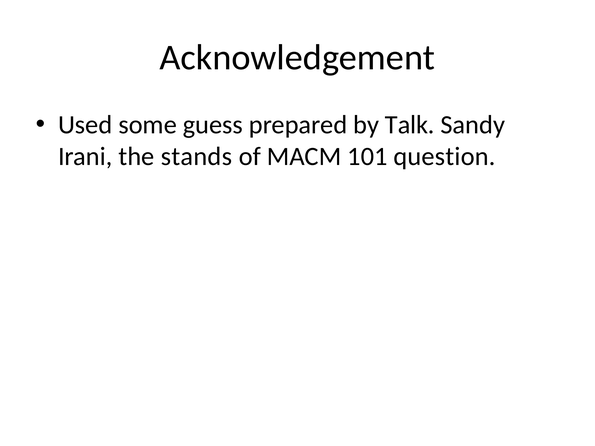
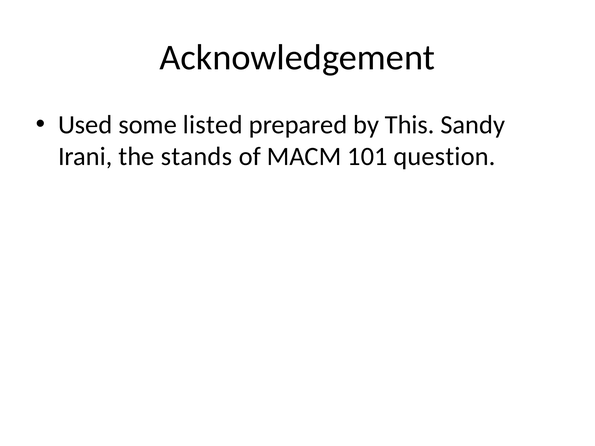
guess: guess -> listed (213, 125)
Talk: Talk -> This (410, 125)
